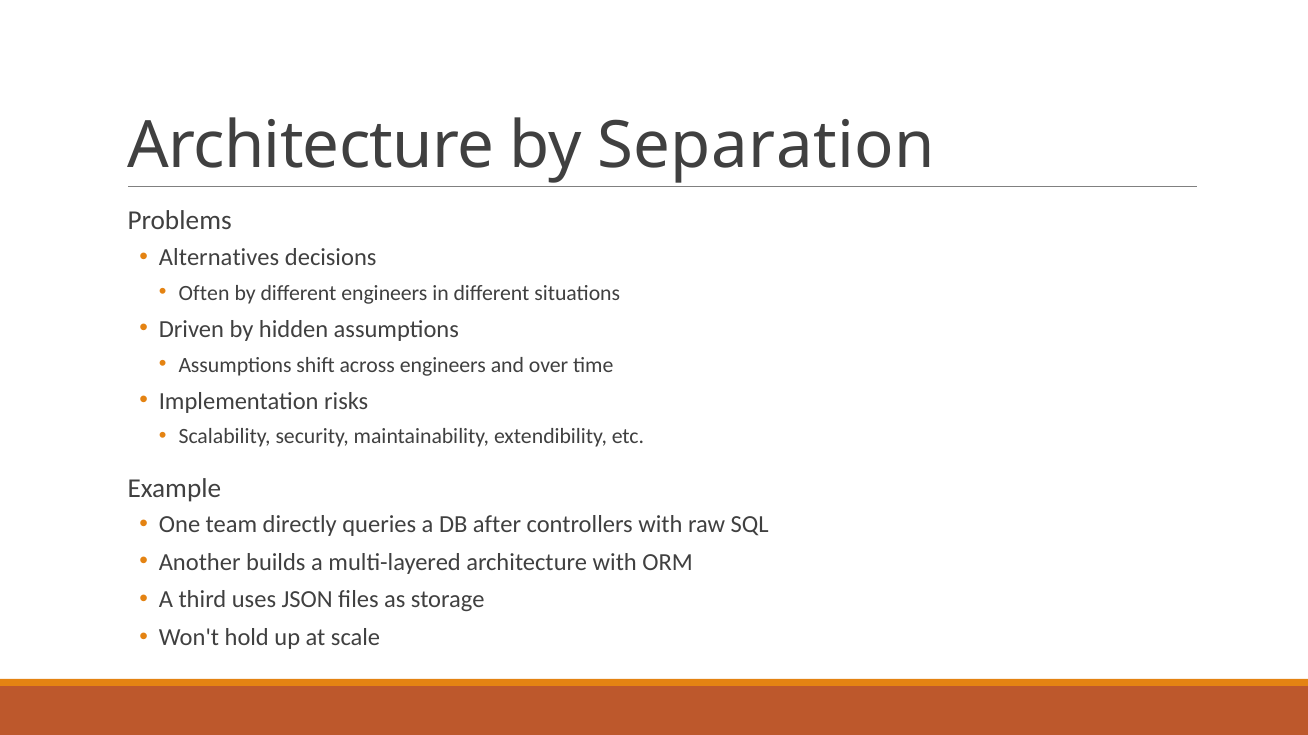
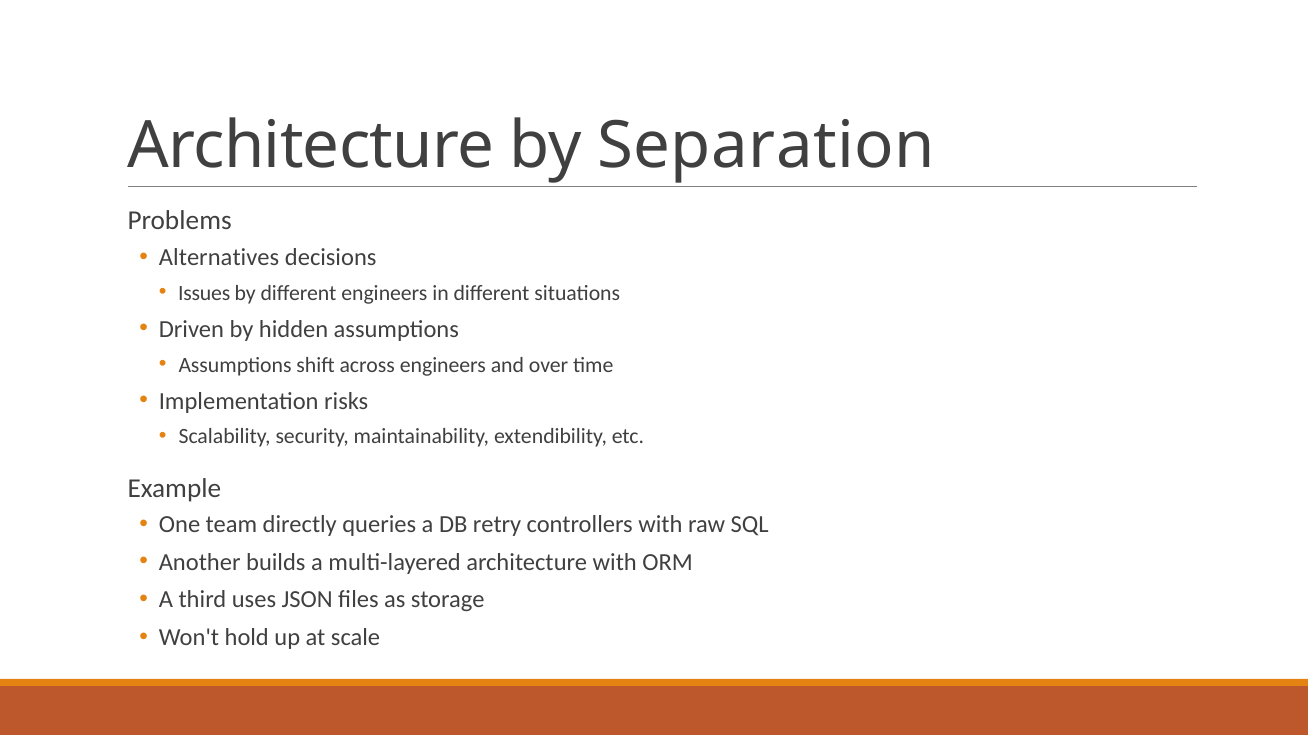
Often: Often -> Issues (204, 293)
after: after -> retry (497, 525)
